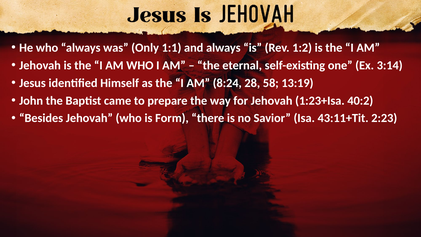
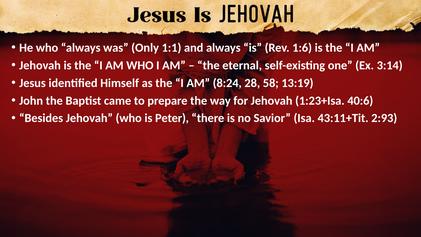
1:2: 1:2 -> 1:6 (302, 48)
40:2: 40:2 -> 40:6 (360, 101)
Form: Form -> Peter (172, 118)
2:23: 2:23 -> 2:93 (384, 118)
